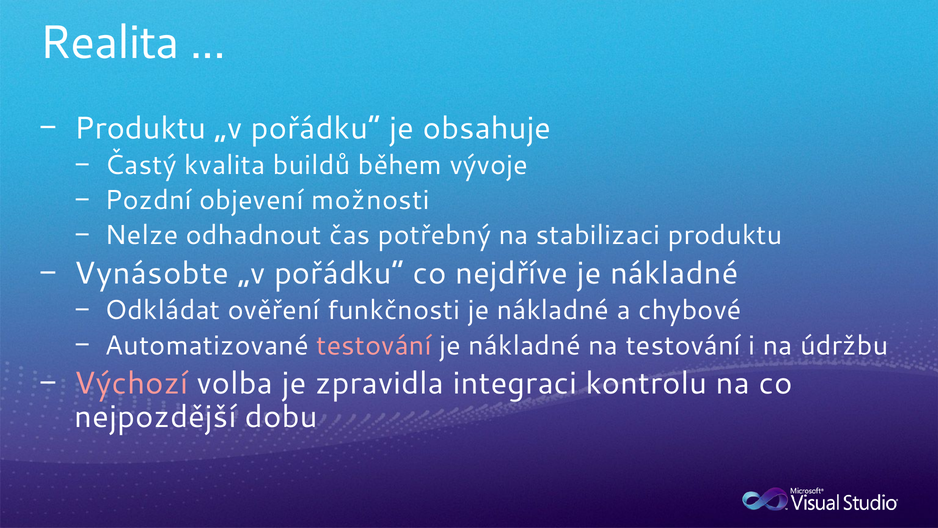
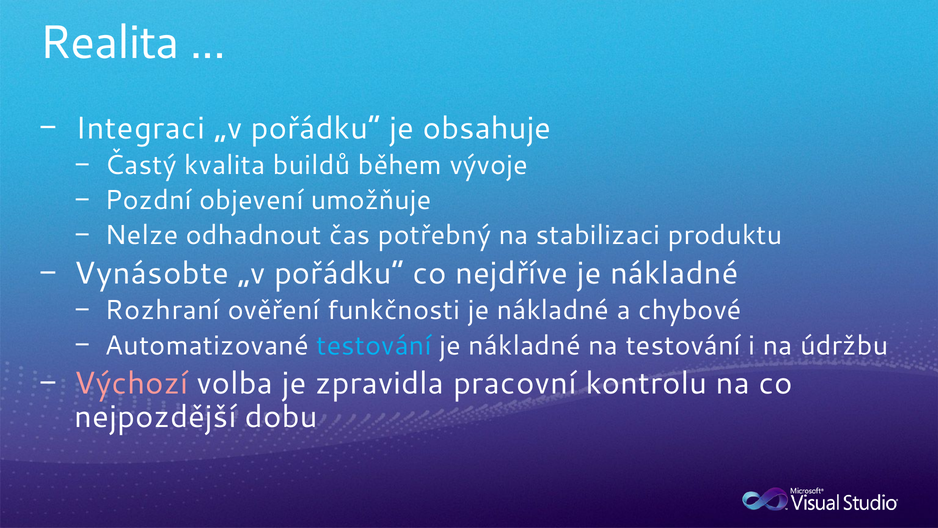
Produktu: Produktu -> Integraci (140, 128)
možnosti: možnosti -> umožňuje (371, 200)
Odkládat: Odkládat -> Rozhraní (162, 310)
testování colour: pink -> light blue (374, 345)
integraci: integraci -> pracovní (515, 383)
